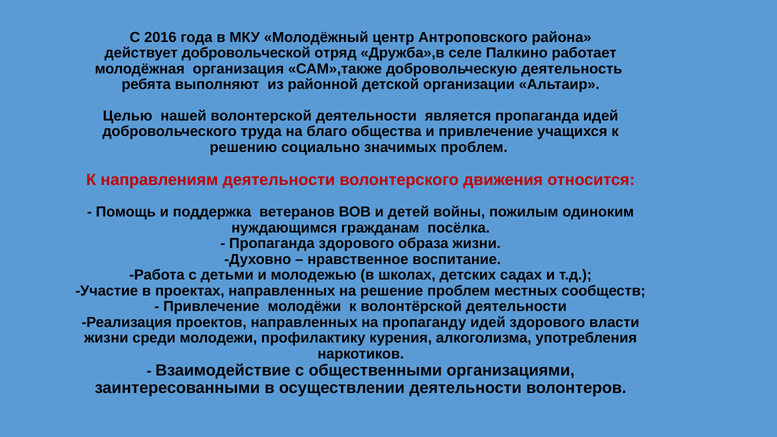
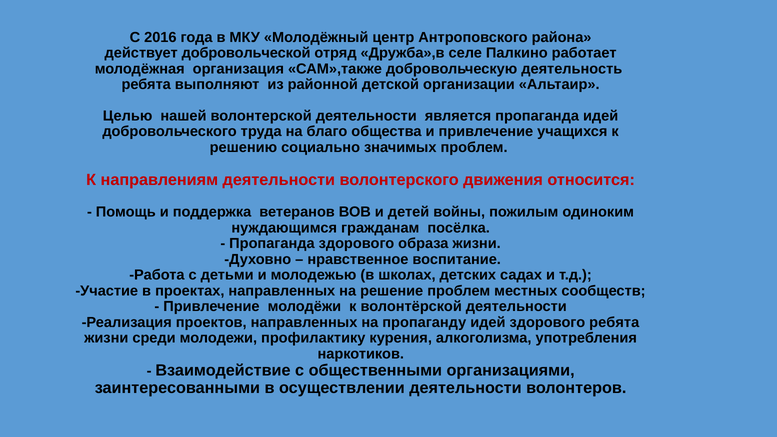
здорового власти: власти -> ребята (614, 322)
